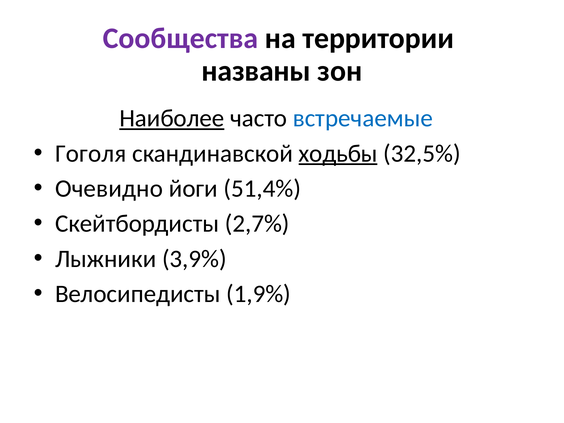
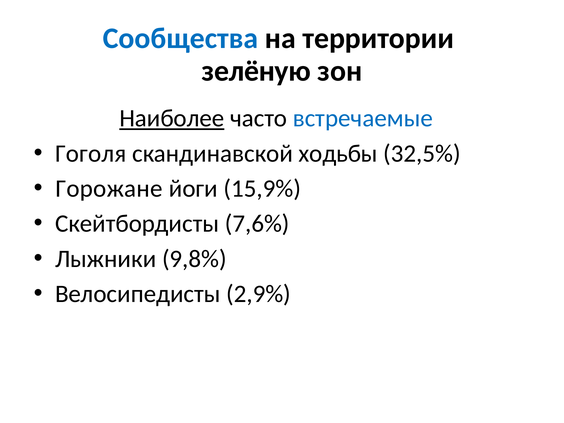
Сообщества colour: purple -> blue (181, 38)
названы: названы -> зелёную (256, 71)
ходьбы underline: present -> none (338, 153)
Очевидно: Очевидно -> Горожане (109, 189)
51,4%: 51,4% -> 15,9% (262, 189)
2,7%: 2,7% -> 7,6% (257, 224)
3,9%: 3,9% -> 9,8% (194, 259)
1,9%: 1,9% -> 2,9% (259, 294)
